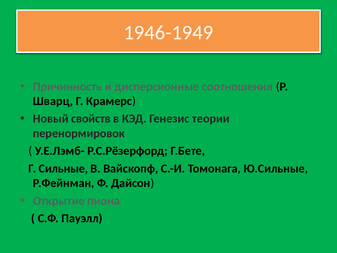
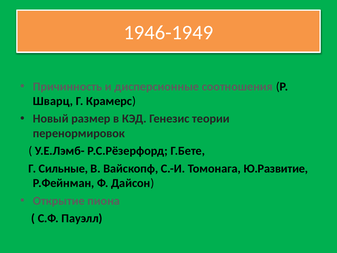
свойств: свойств -> размер (91, 119)
Ю.Сильные: Ю.Сильные -> Ю.Развитие (276, 168)
